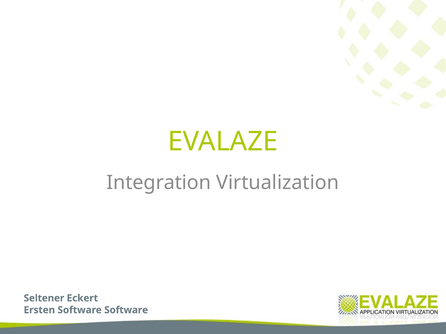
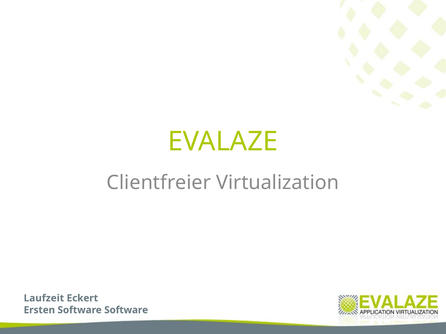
Integration: Integration -> Clientfreier (159, 183)
Seltener: Seltener -> Laufzeit (44, 299)
